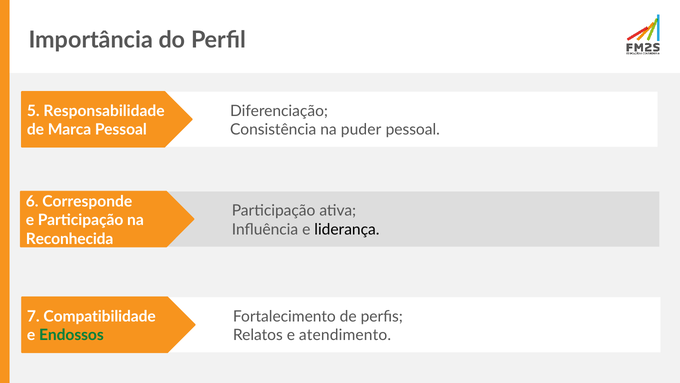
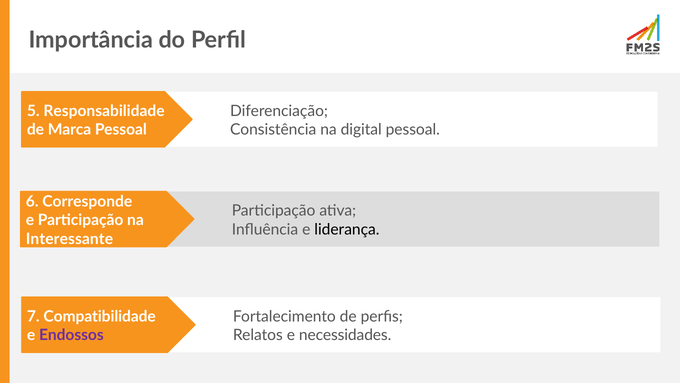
puder: puder -> digital (361, 130)
Reconhecida: Reconhecida -> Interessante (69, 239)
atendimento: atendimento -> necessidades (345, 335)
Endossos colour: green -> purple (71, 335)
